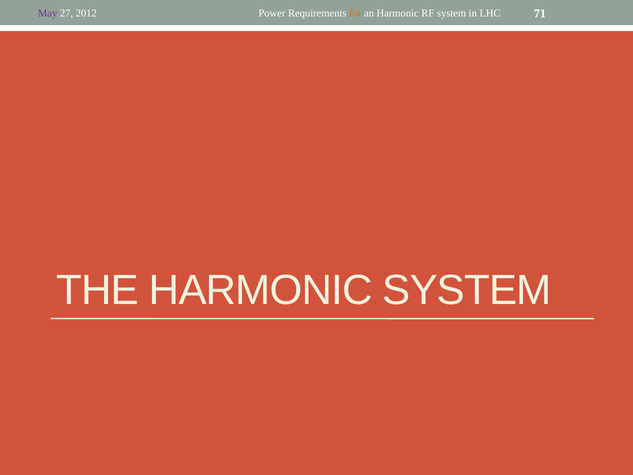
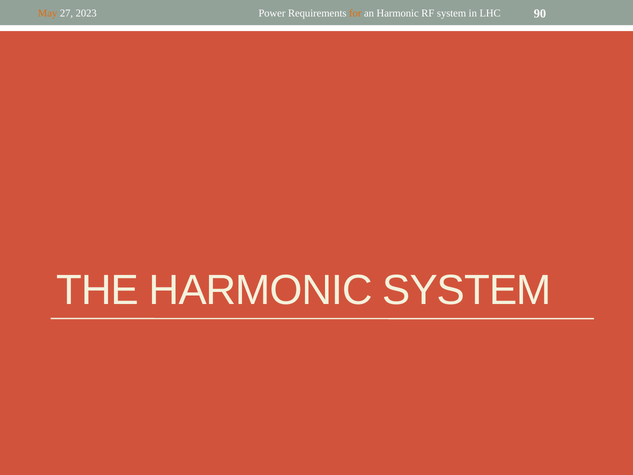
May colour: purple -> orange (48, 13)
2012: 2012 -> 2023 (86, 13)
71: 71 -> 90 (540, 14)
